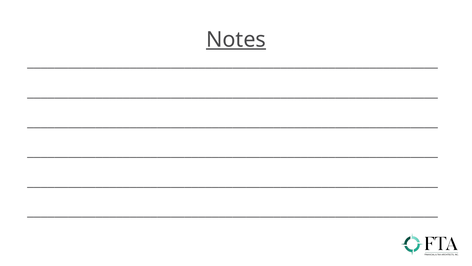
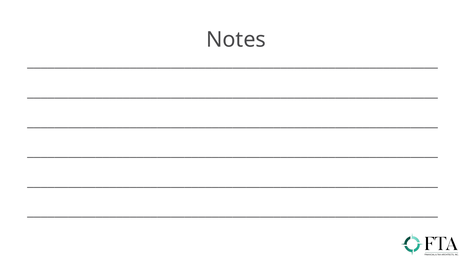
Notes underline: present -> none (236, 40)
